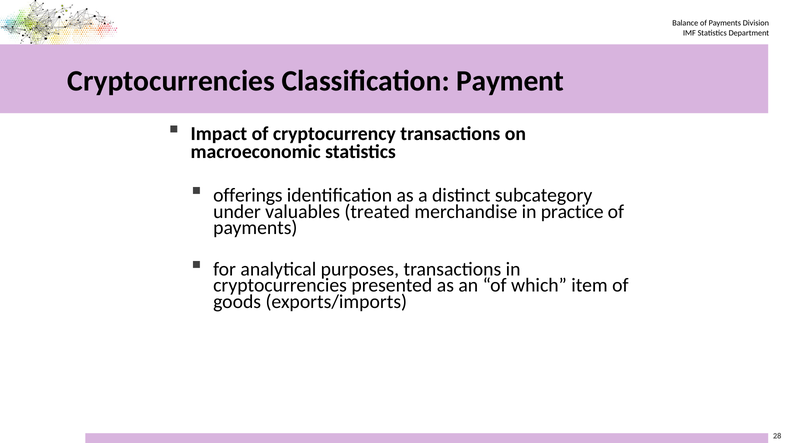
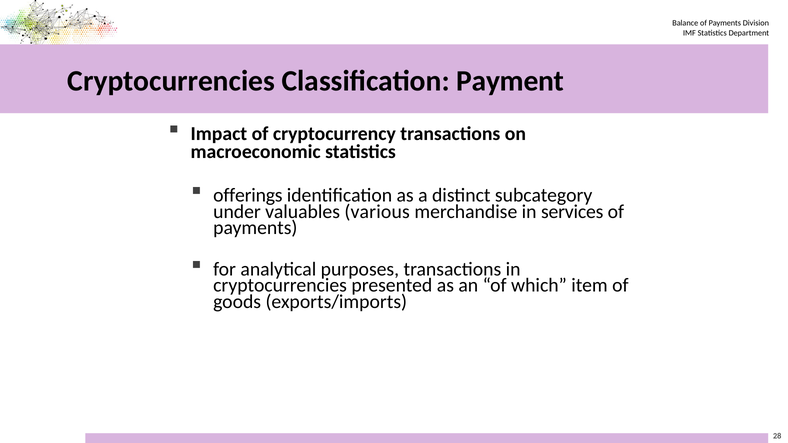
treated: treated -> various (377, 212)
practice: practice -> services (572, 212)
